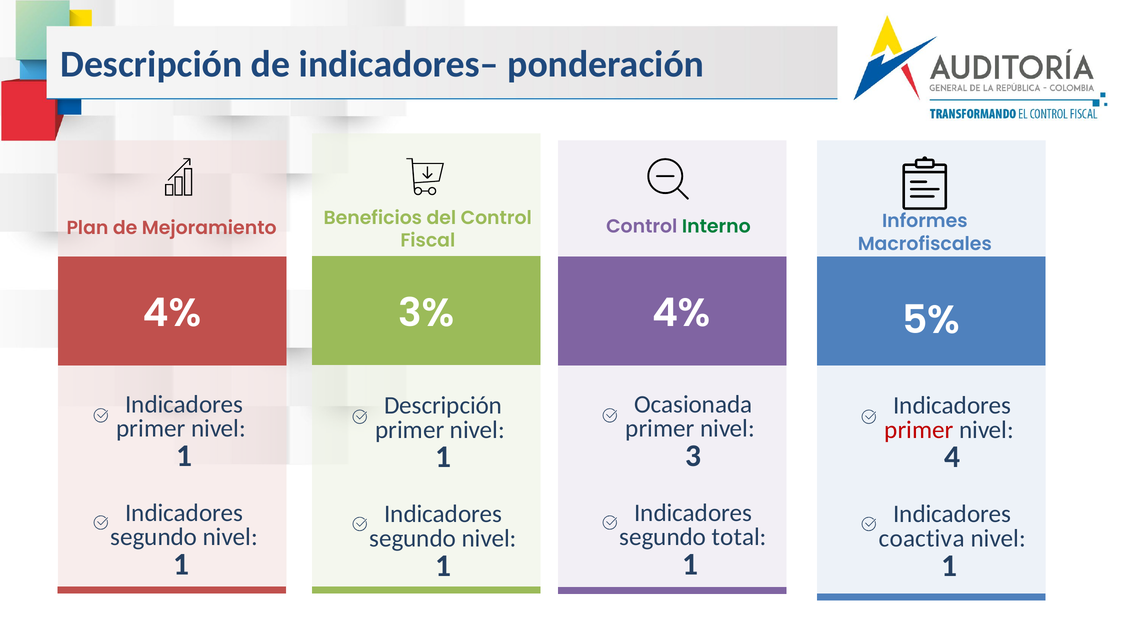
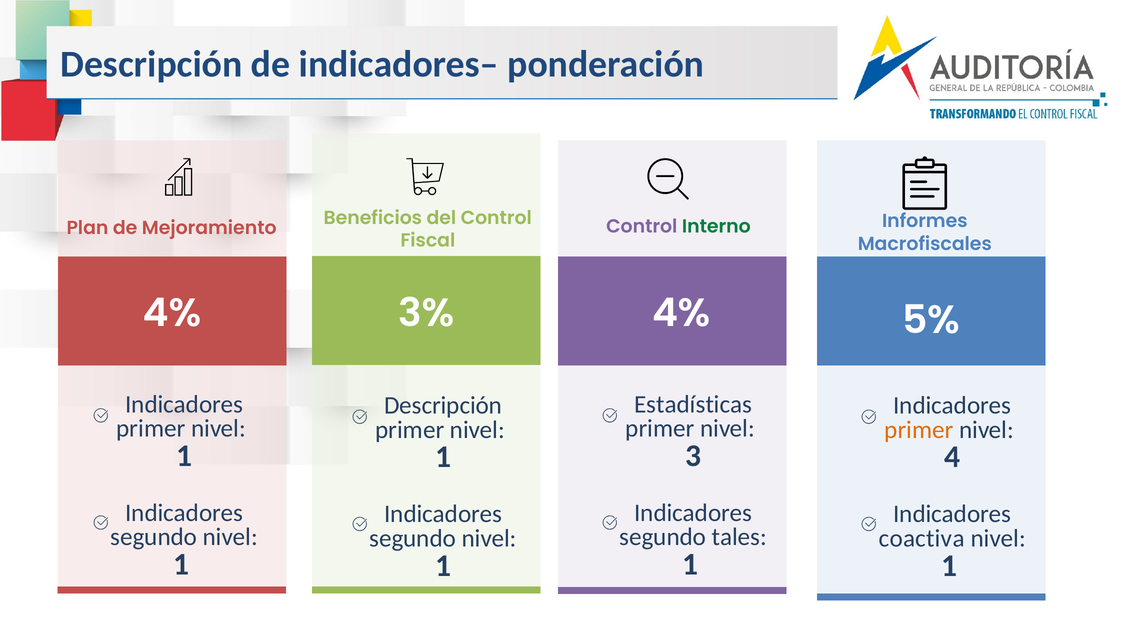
Ocasionada: Ocasionada -> Estadísticas (693, 404)
primer colour: red -> orange (919, 430)
total: total -> tales (739, 537)
